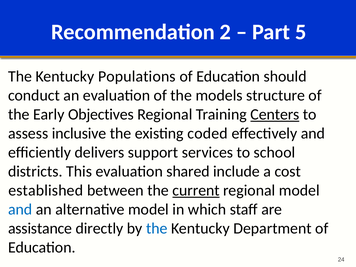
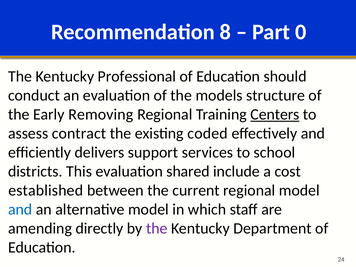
2: 2 -> 8 (225, 32)
5: 5 -> 0 (301, 32)
Populations: Populations -> Professional (137, 76)
Objectives: Objectives -> Removing (101, 114)
inclusive: inclusive -> contract (79, 133)
current underline: present -> none (196, 190)
assistance: assistance -> amending (40, 228)
the colour: blue -> purple (157, 228)
